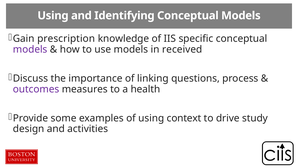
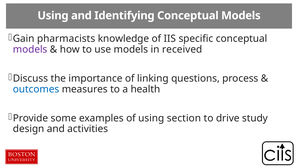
prescription: prescription -> pharmacists (66, 39)
outcomes colour: purple -> blue (36, 89)
context: context -> section (184, 118)
